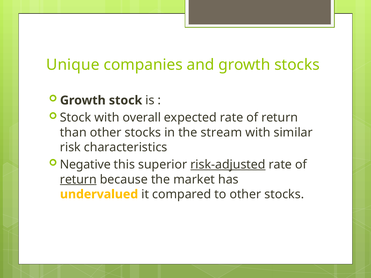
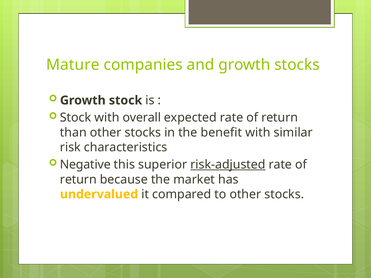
Unique: Unique -> Mature (73, 65)
stream: stream -> benefit (221, 133)
return underline: present -> none (78, 180)
